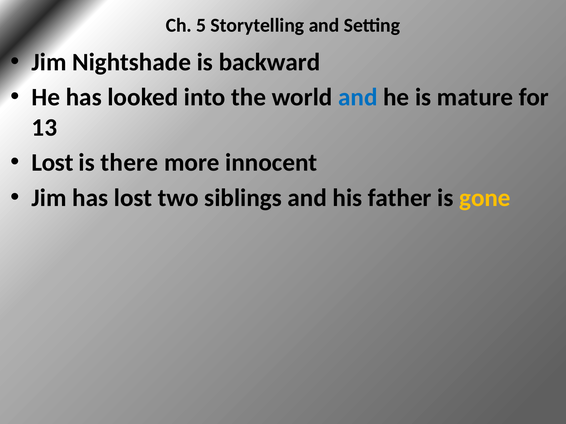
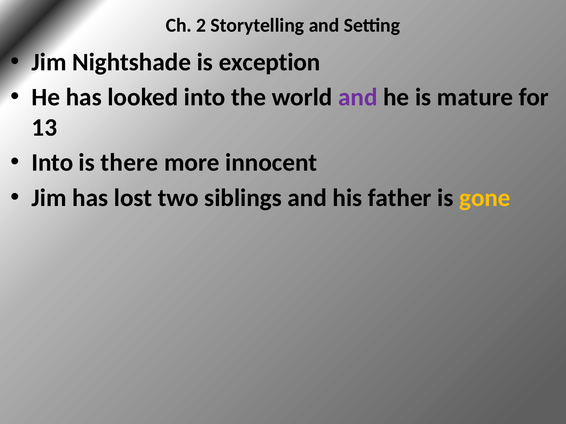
5: 5 -> 2 (201, 25)
backward: backward -> exception (270, 62)
and colour: blue -> purple (358, 97)
Lost: Lost -> Into (52, 163)
